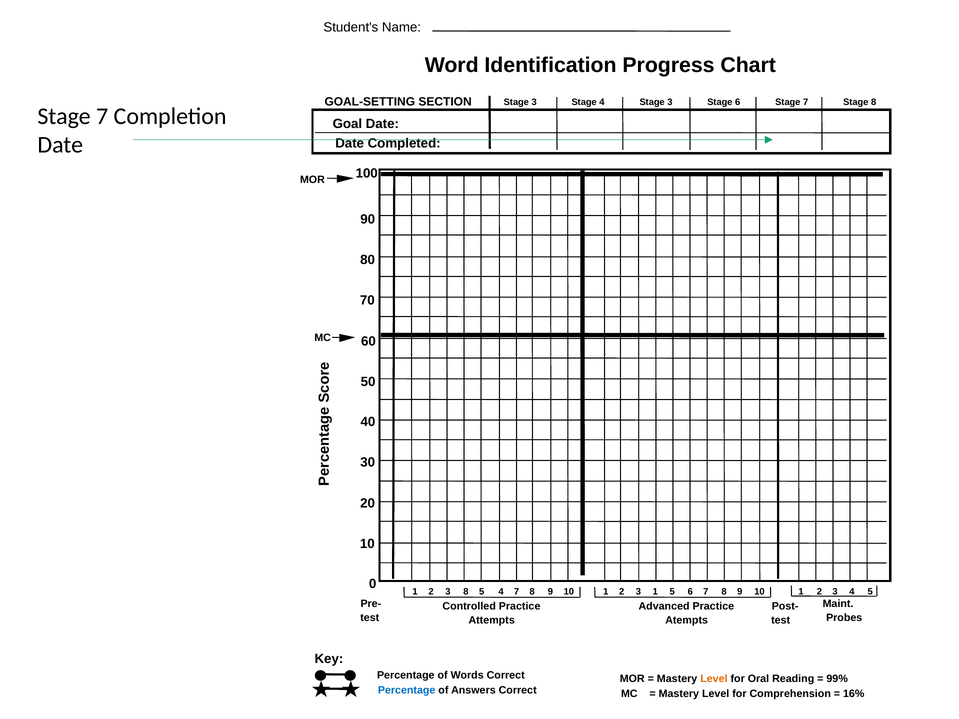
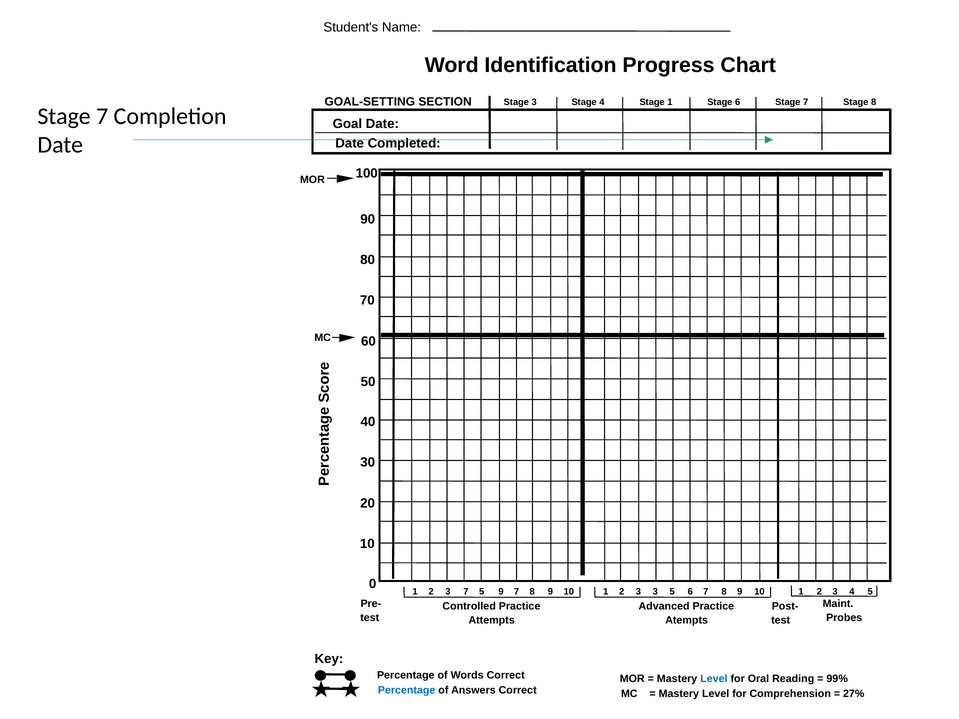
4 Stage 3: 3 -> 1 (670, 102)
3 8: 8 -> 7 (466, 592)
5 4: 4 -> 9 (501, 592)
3 1: 1 -> 3 (655, 592)
Level colour: orange -> blue (714, 679)
16%: 16% -> 27% (854, 694)
